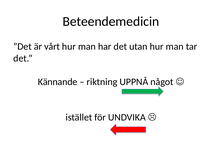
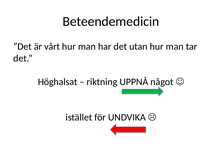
Kännande: Kännande -> Höghalsat (58, 82)
